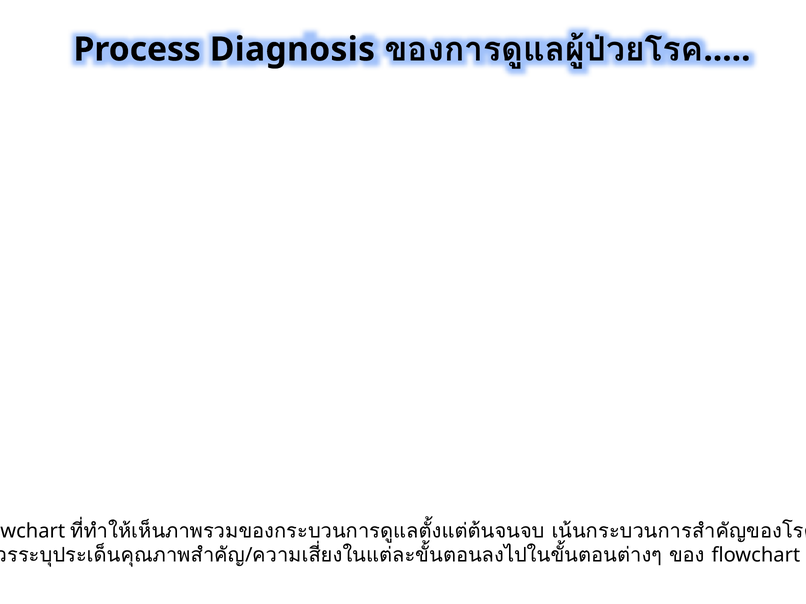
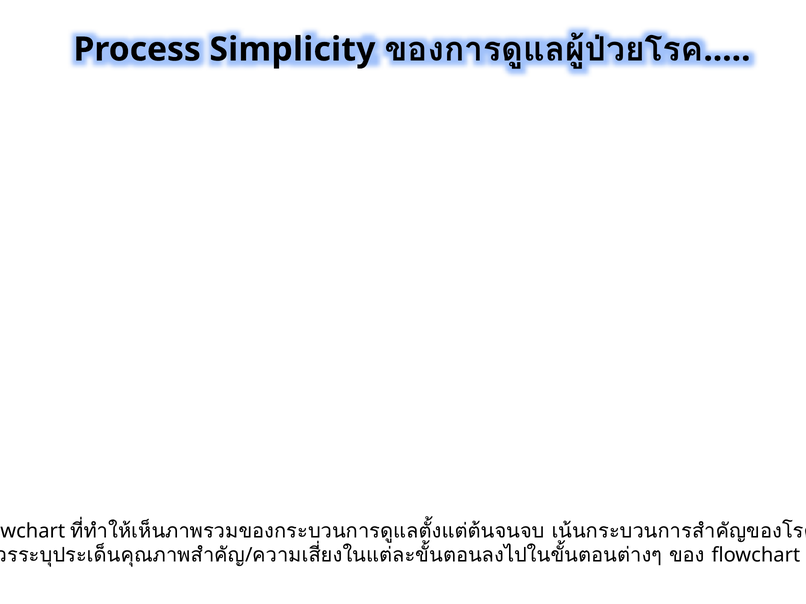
Diagnosis: Diagnosis -> Simplicity (292, 49)
